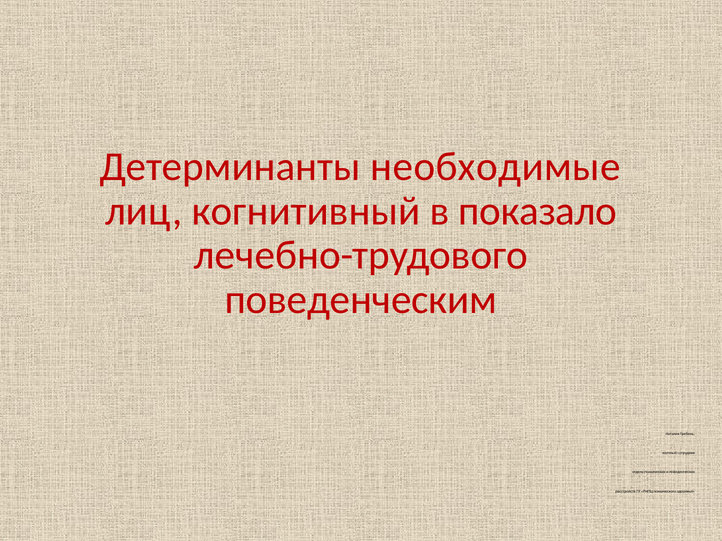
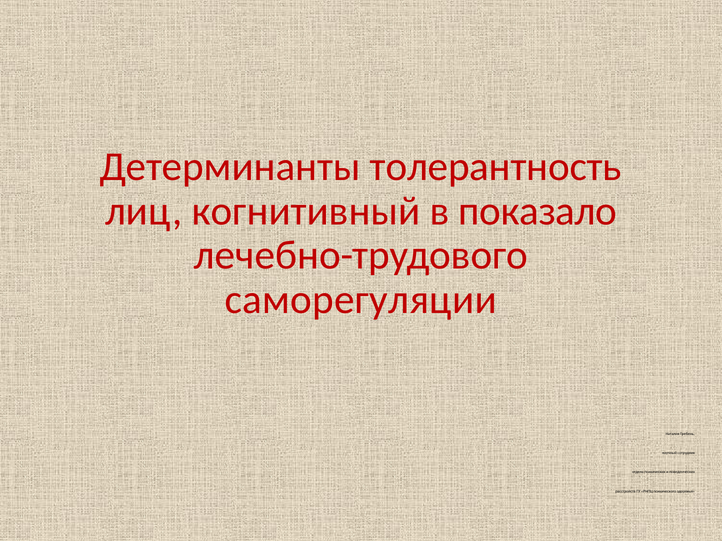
необходимые: необходимые -> толерантность (496, 167)
поведенческим: поведенческим -> саморегуляции (361, 300)
